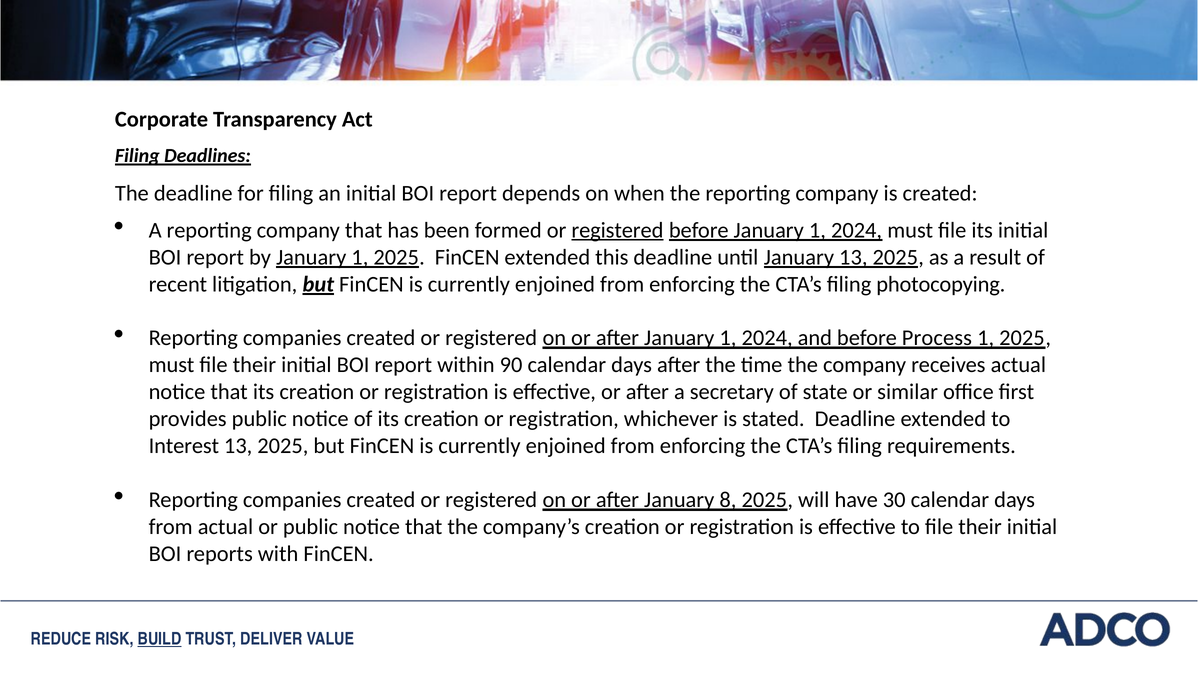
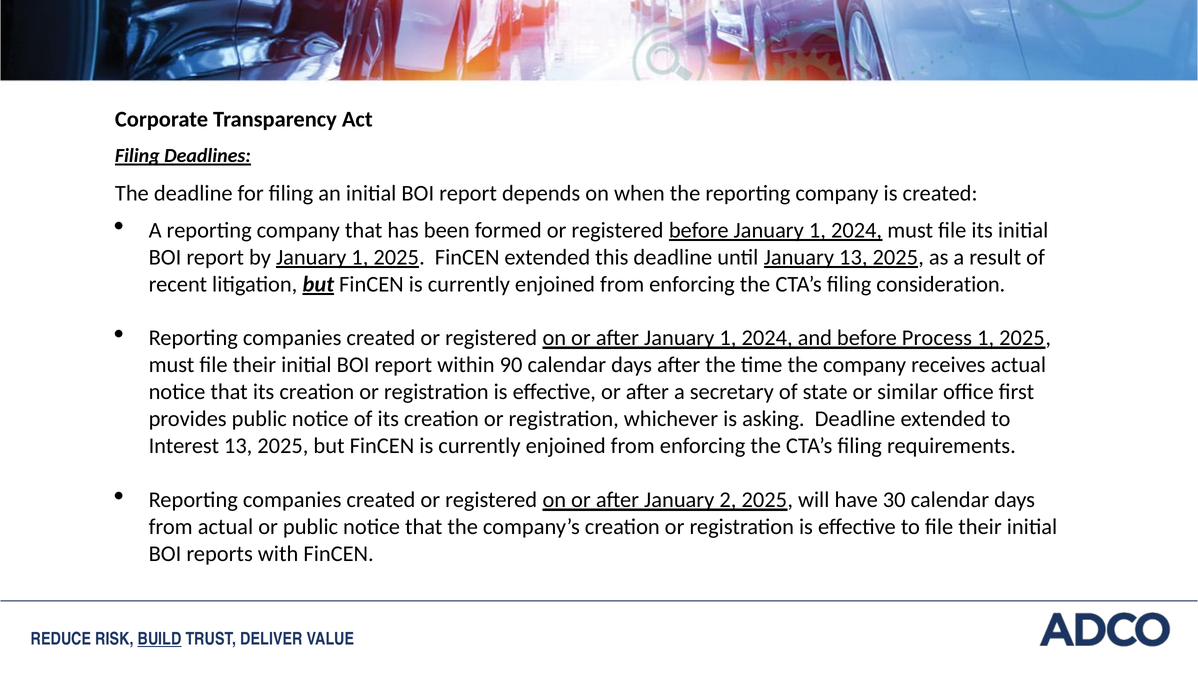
registered underline: present -> none (617, 230)
photocopying: photocopying -> consideration (941, 284)
stated: stated -> asking (773, 419)
8: 8 -> 2 (728, 500)
